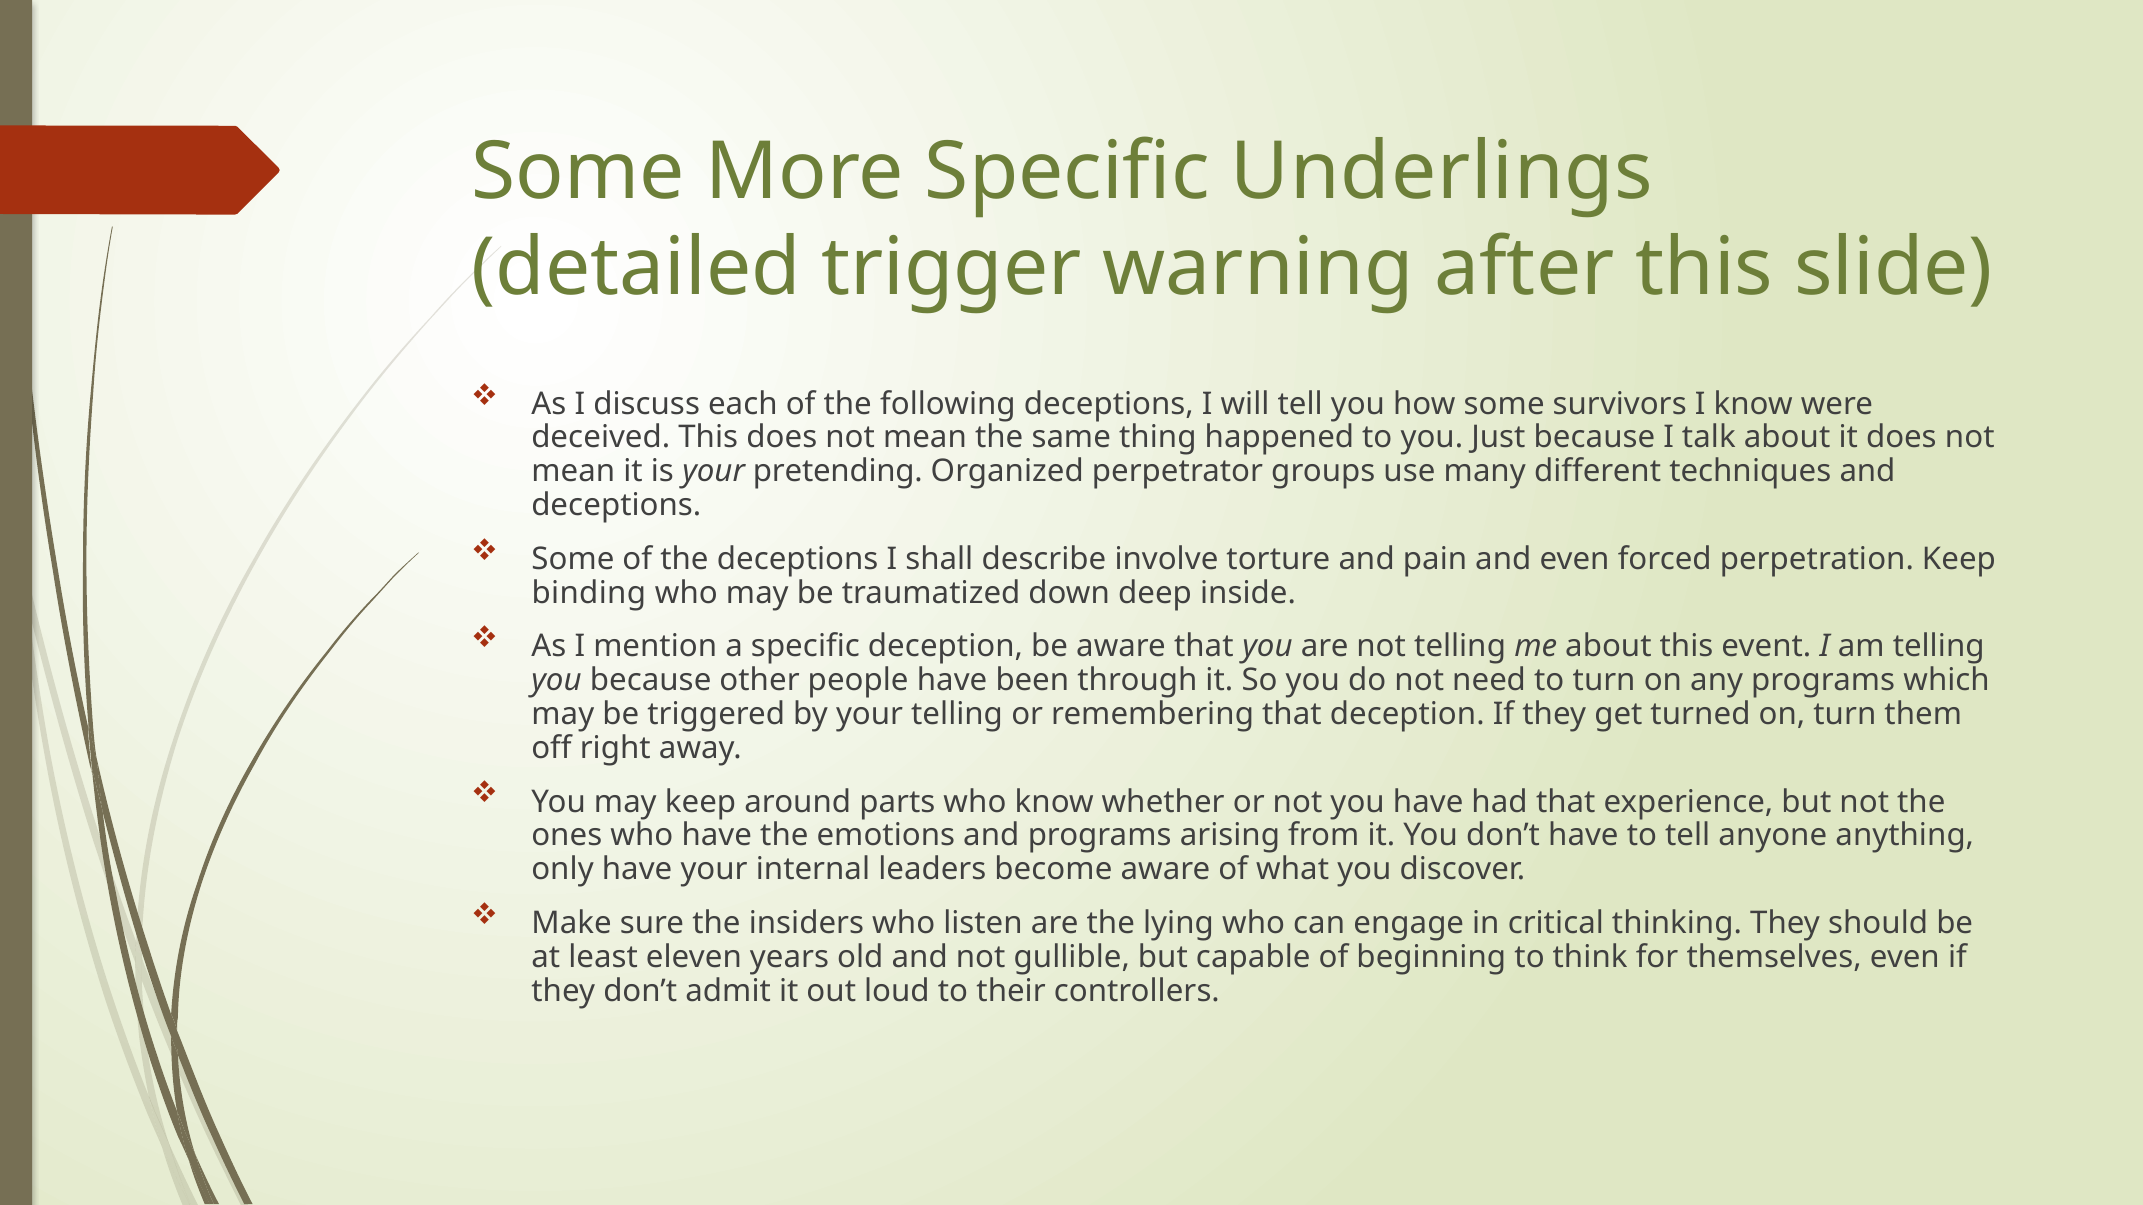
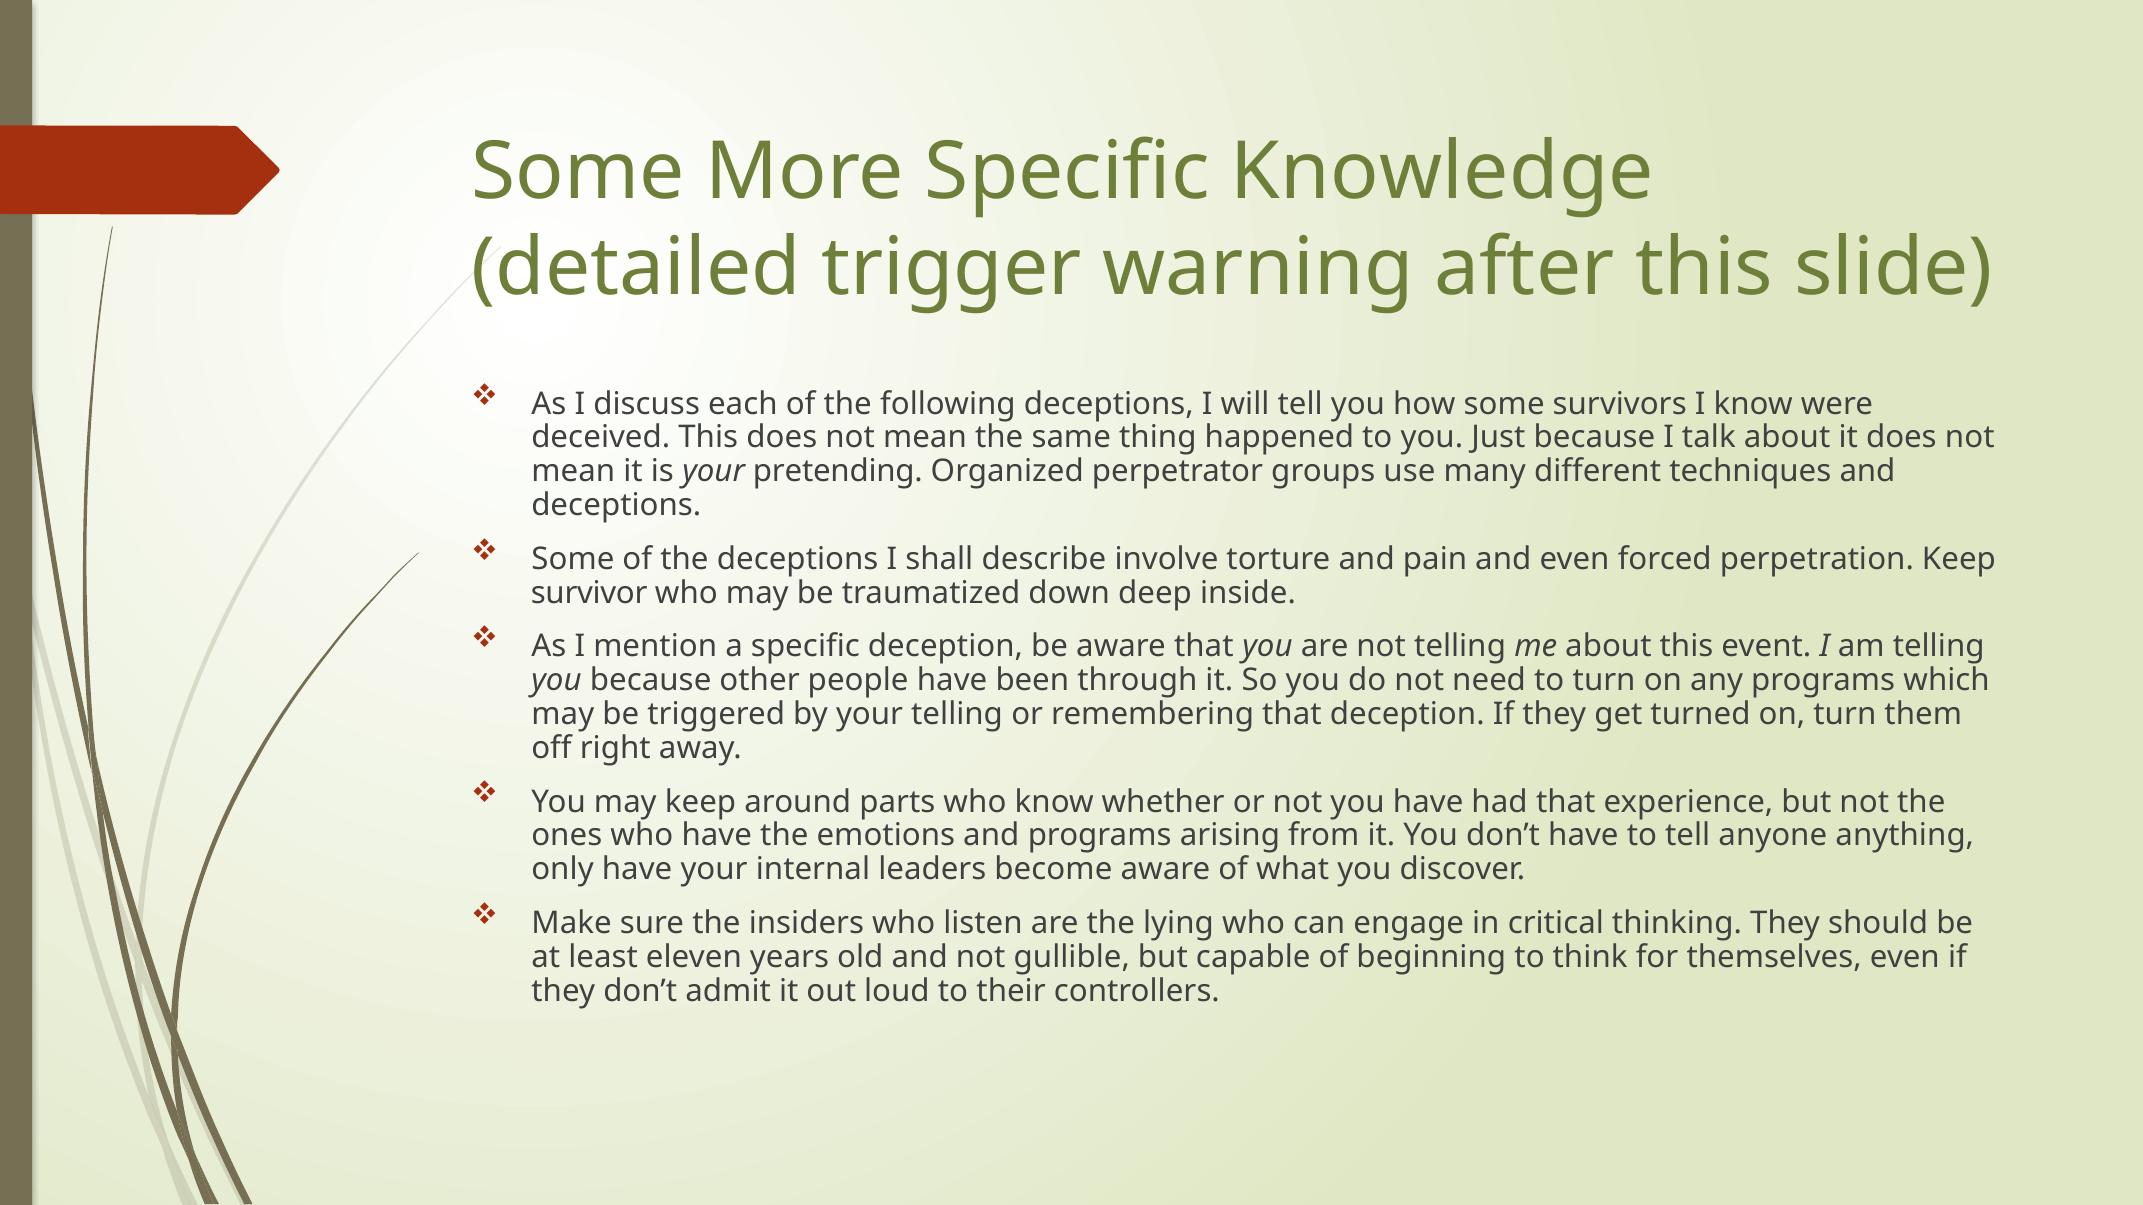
Underlings: Underlings -> Knowledge (1442, 172)
binding: binding -> survivor (589, 593)
